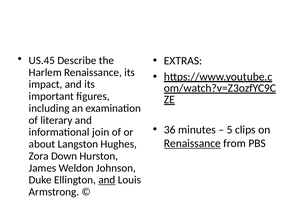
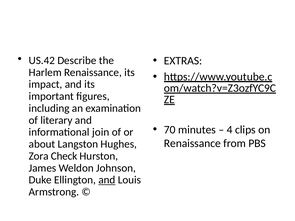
US.45: US.45 -> US.42 (42, 61)
36: 36 -> 70 (170, 130)
5: 5 -> 4 (230, 130)
Renaissance underline: present -> none (192, 144)
Down: Down -> Check (64, 156)
